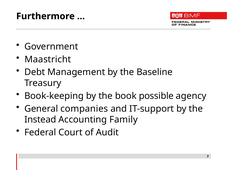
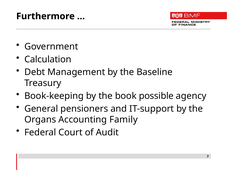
Maastricht: Maastricht -> Calculation (48, 59)
companies: companies -> pensioners (84, 109)
Instead: Instead -> Organs (40, 120)
